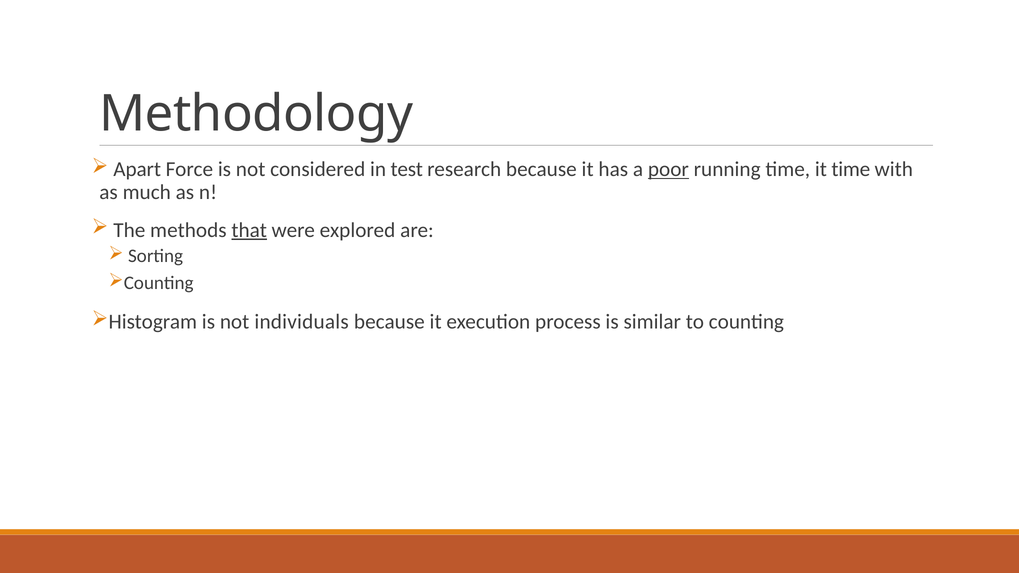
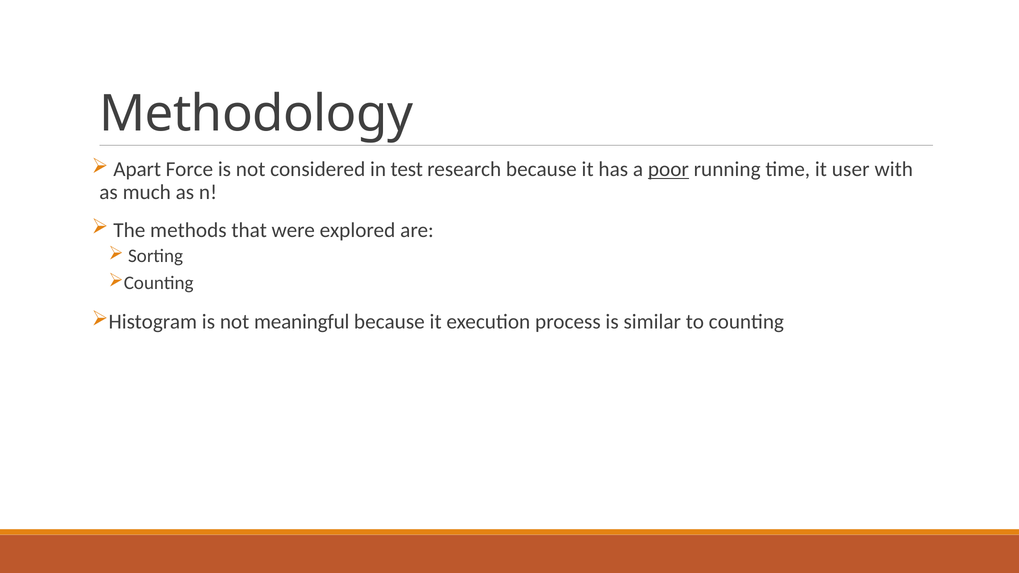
it time: time -> user (851, 169)
that underline: present -> none (249, 230)
individuals: individuals -> meaningful (302, 322)
